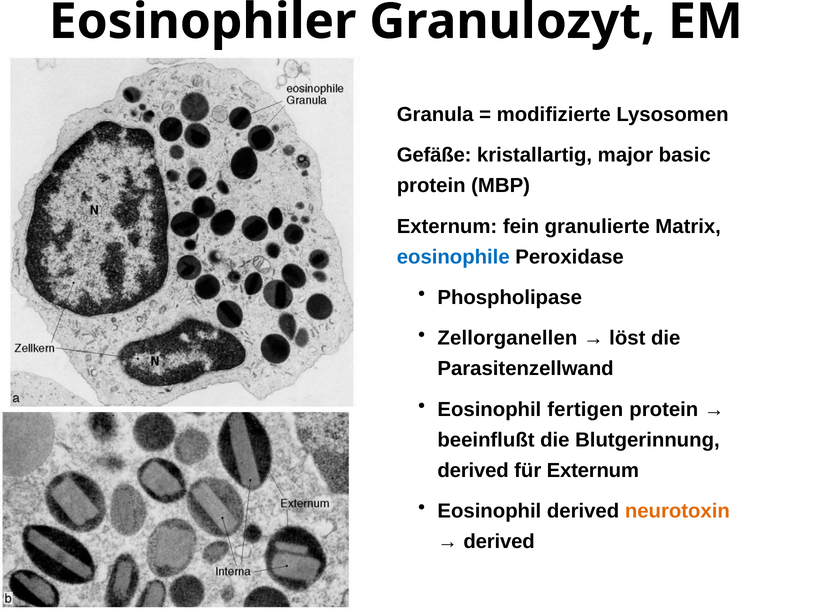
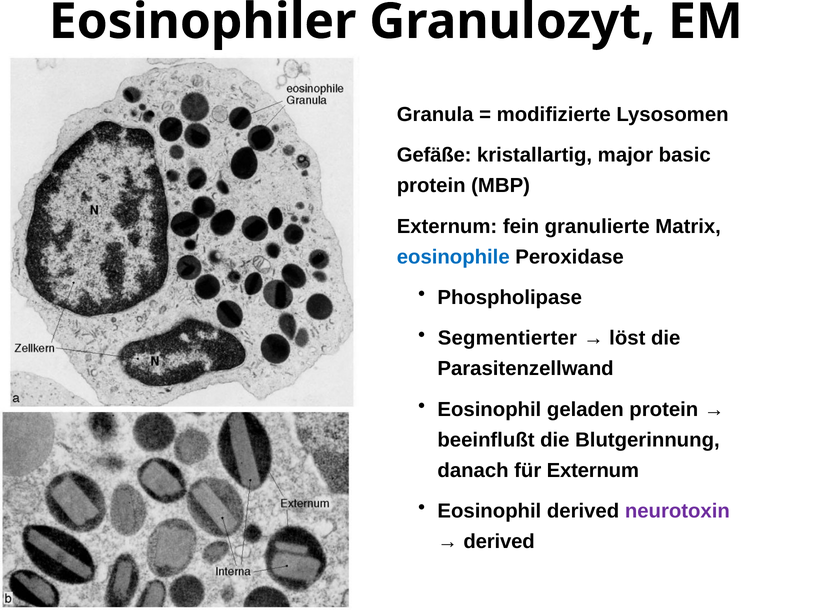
Zellorganellen: Zellorganellen -> Segmentierter (507, 339)
fertigen: fertigen -> geladen (585, 410)
derived: derived -> danach (473, 471)
neurotoxin colour: orange -> purple (677, 511)
